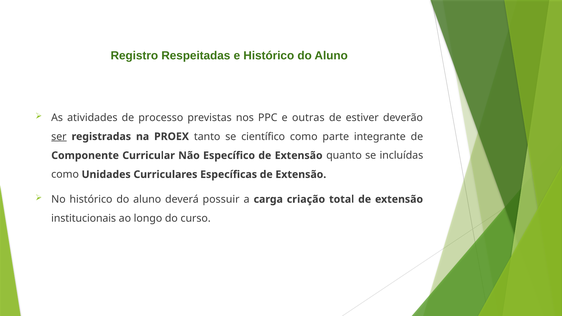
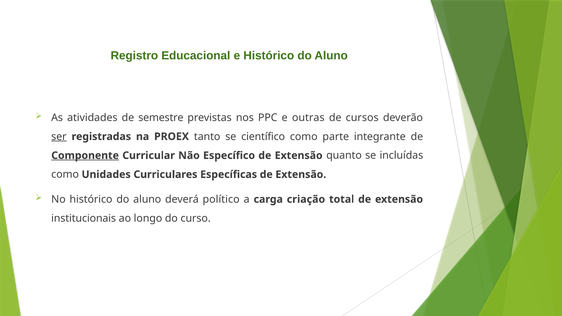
Respeitadas: Respeitadas -> Educacional (196, 56)
processo: processo -> semestre (161, 118)
estiver: estiver -> cursos (362, 118)
Componente underline: none -> present (85, 156)
possuir: possuir -> político (221, 199)
